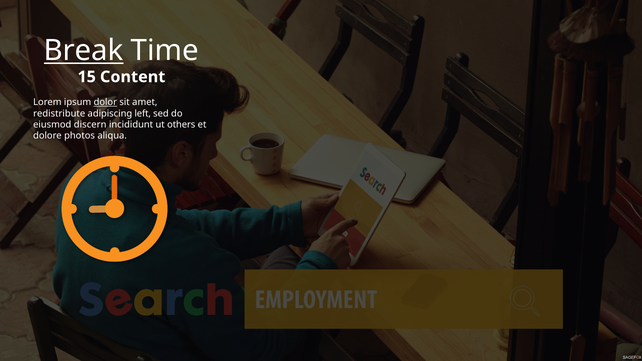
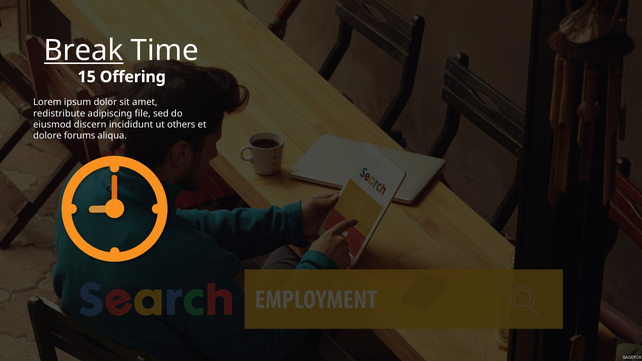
Content: Content -> Offering (133, 77)
dolor underline: present -> none (105, 102)
left: left -> file (143, 113)
photos: photos -> forums (80, 136)
